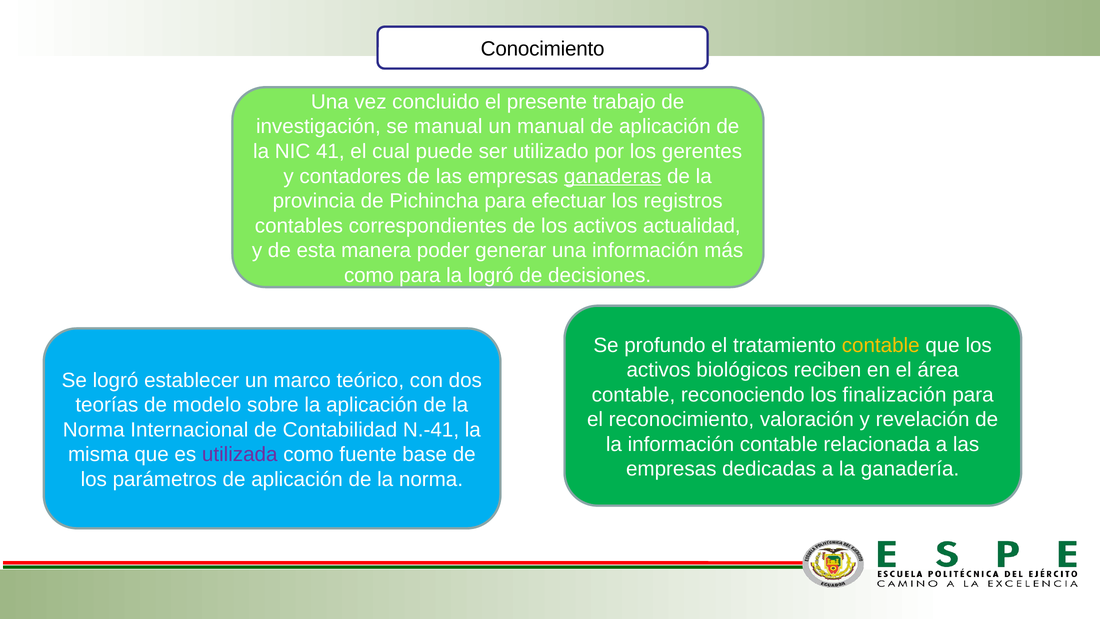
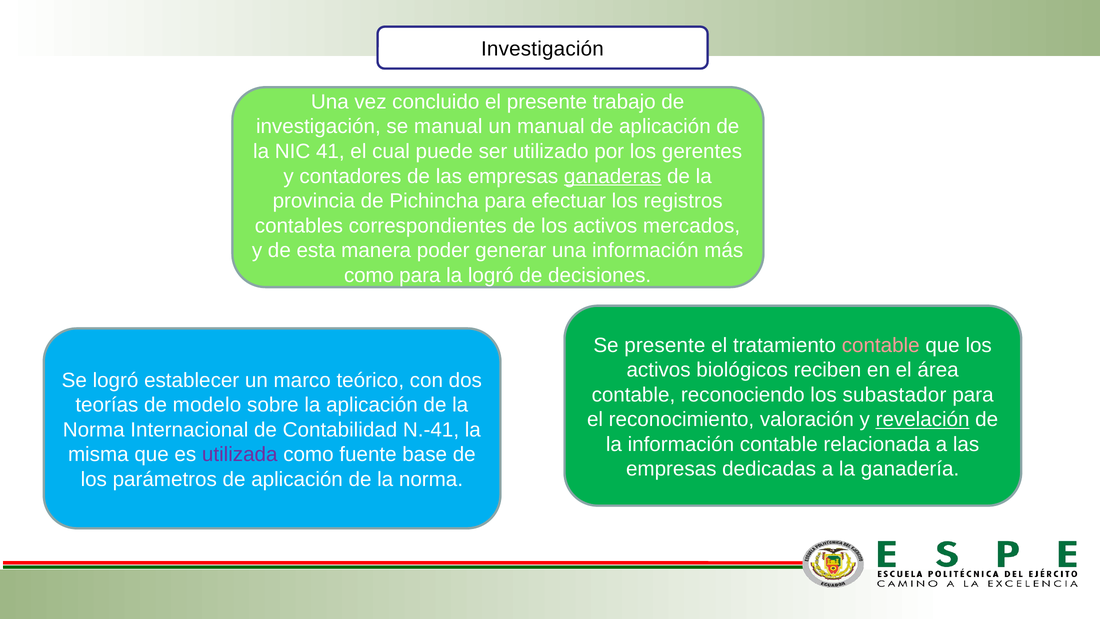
Conocimiento: Conocimiento -> Investigación (542, 49)
actualidad: actualidad -> mercados (692, 226)
Se profundo: profundo -> presente (665, 345)
contable colour: yellow -> pink (881, 345)
finalización: finalización -> subastador (894, 395)
revelación underline: none -> present (923, 419)
